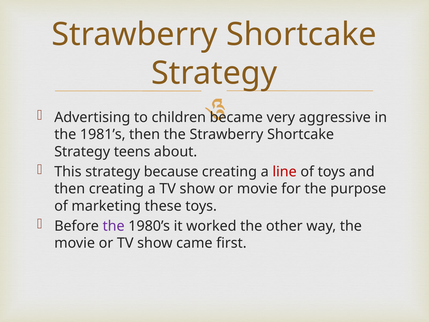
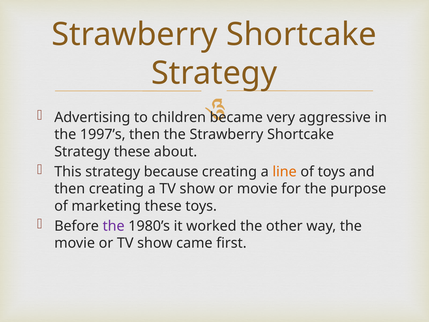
1981’s: 1981’s -> 1997’s (103, 134)
Strategy teens: teens -> these (132, 152)
line colour: red -> orange (285, 172)
